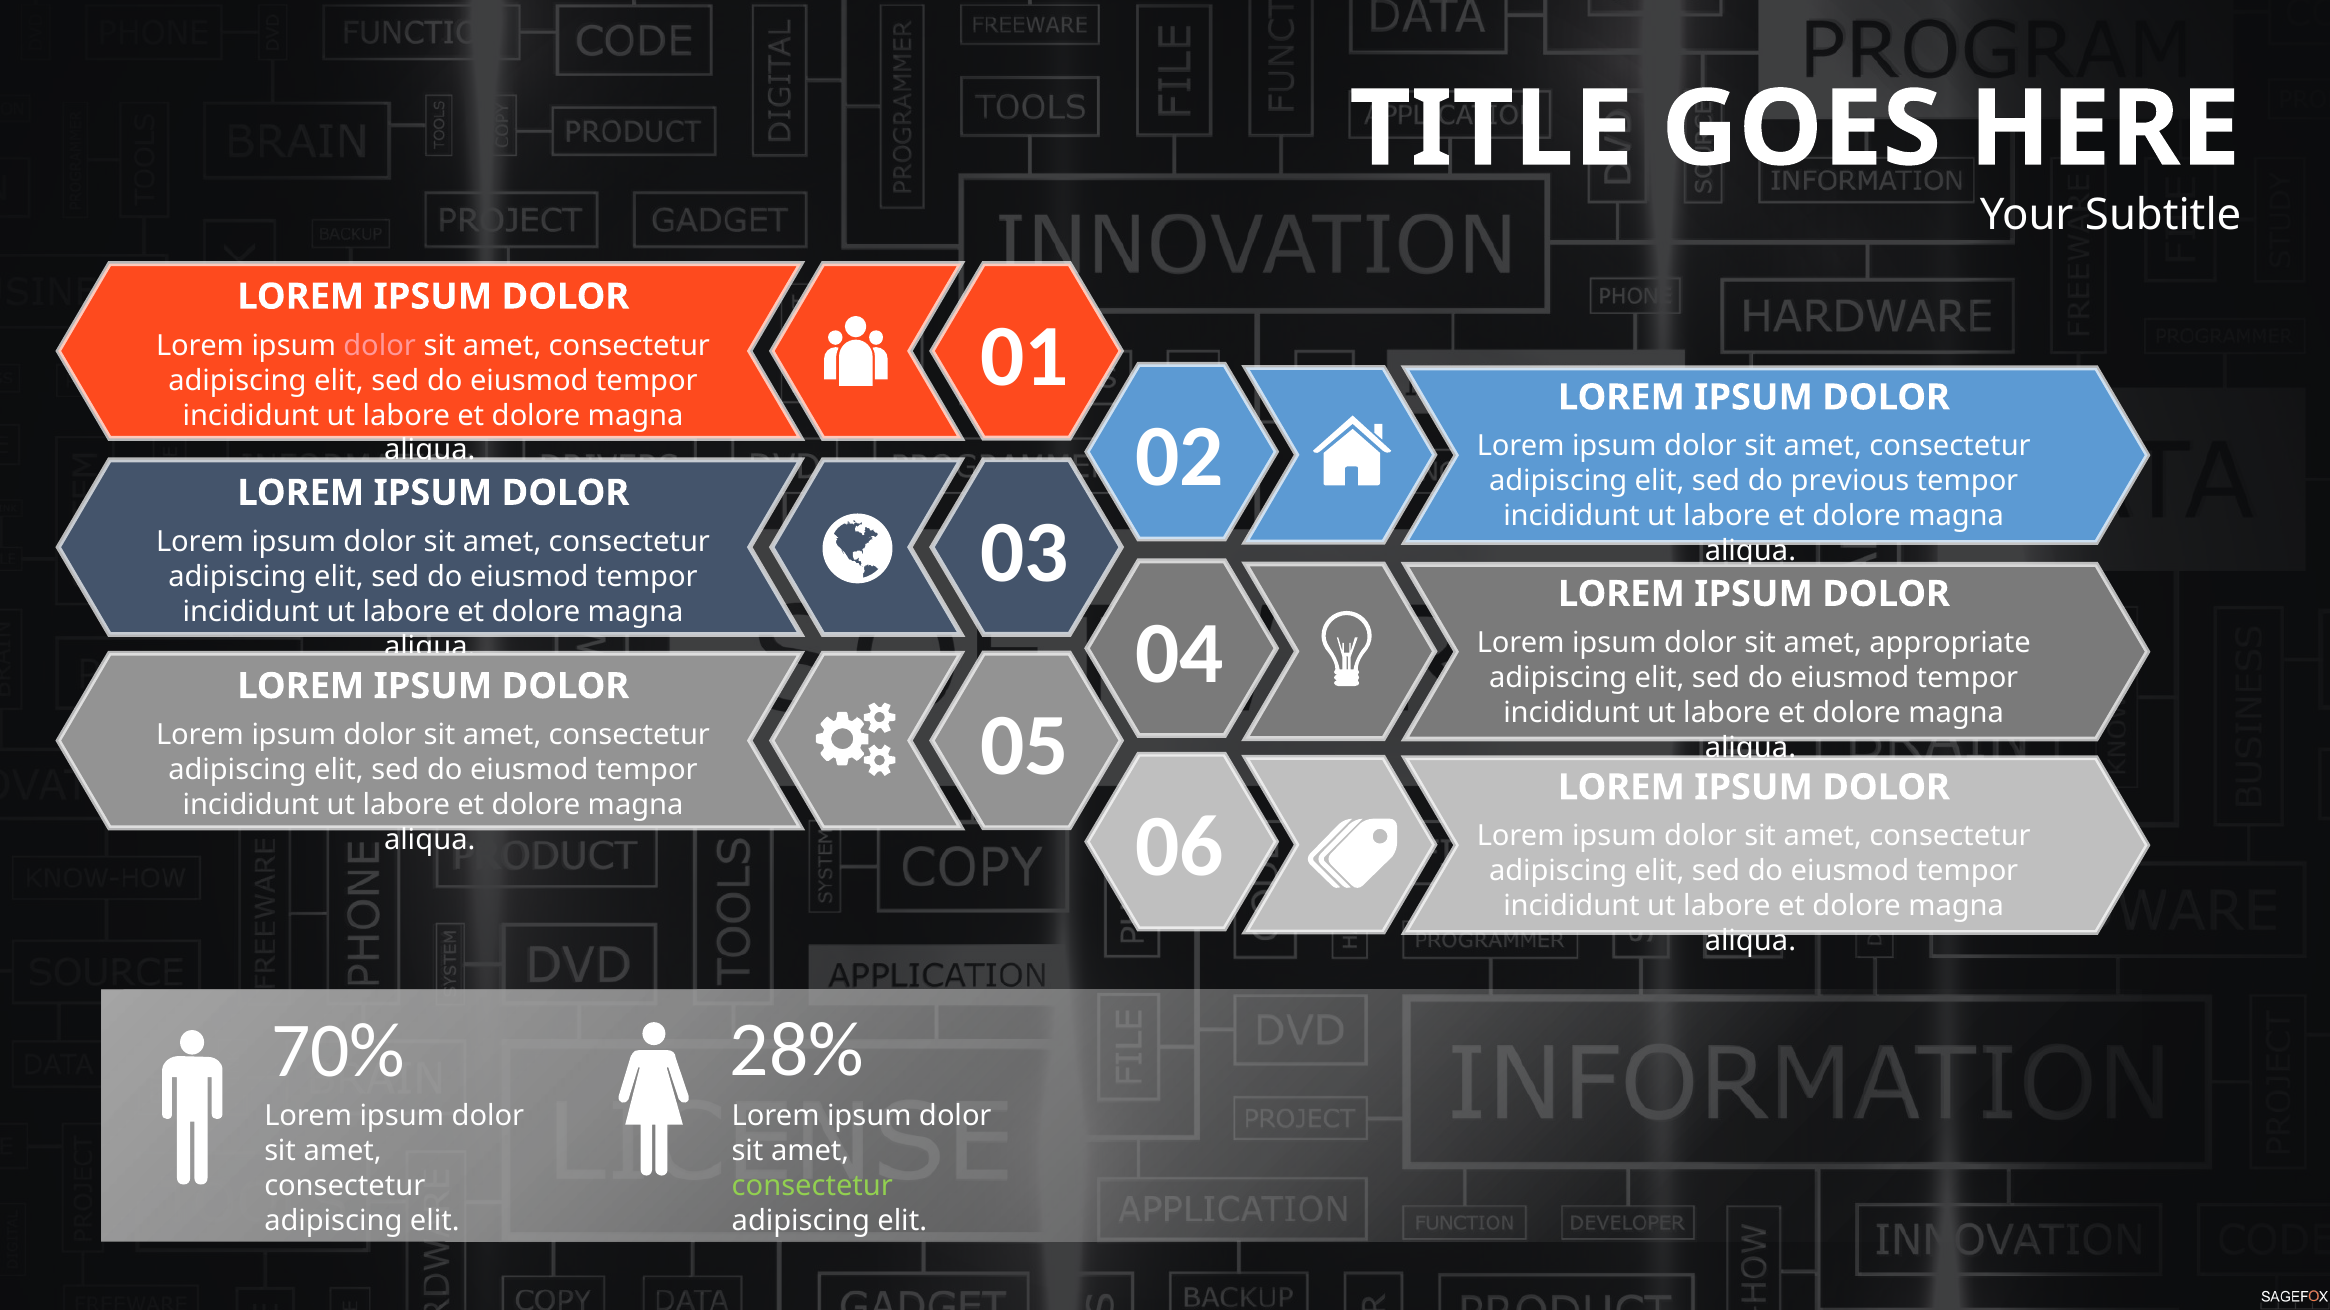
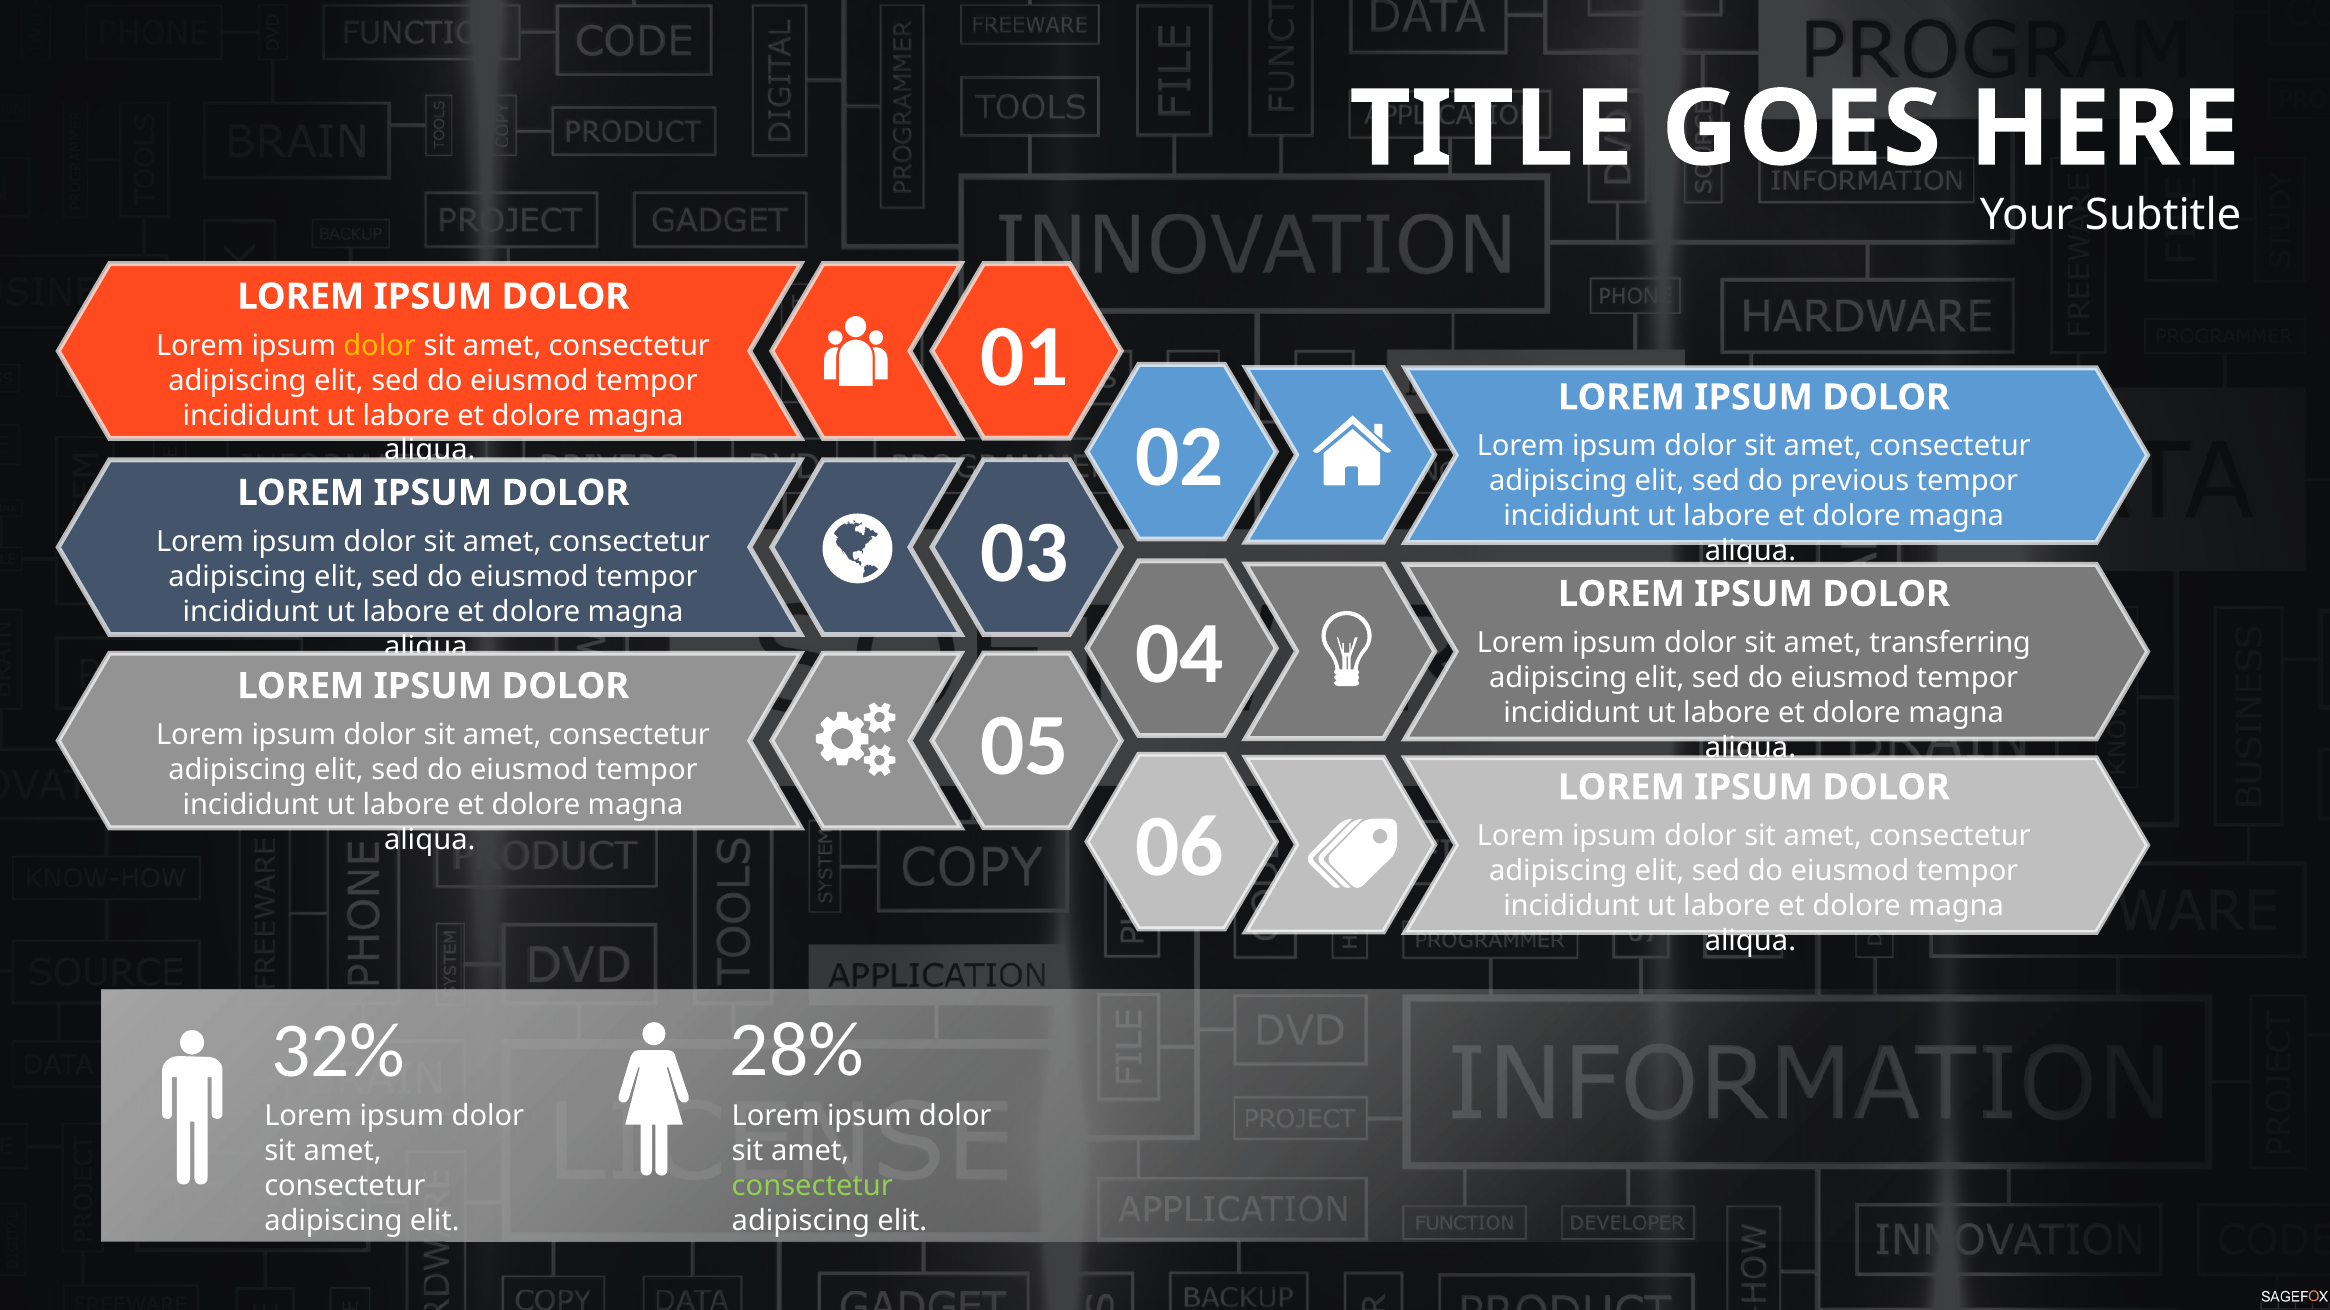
dolor colour: pink -> yellow (380, 346)
appropriate: appropriate -> transferring (1950, 643)
70%: 70% -> 32% (338, 1051)
